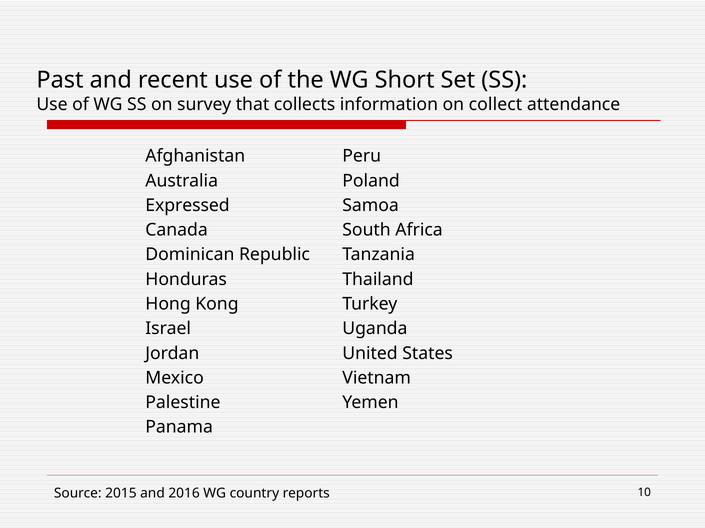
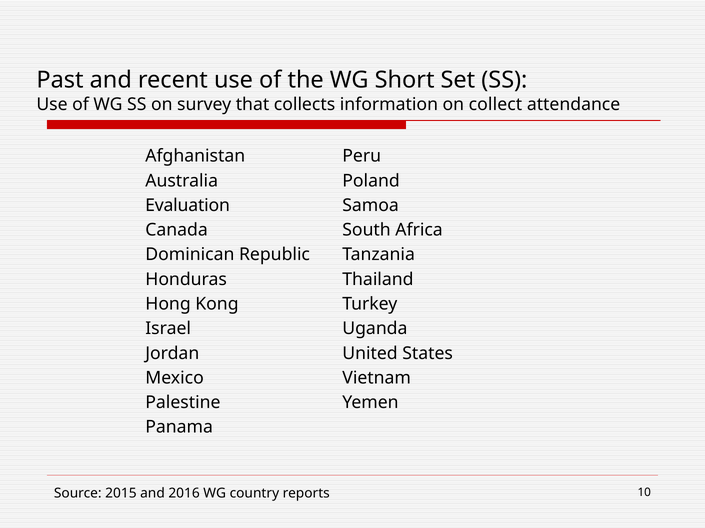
Expressed: Expressed -> Evaluation (188, 206)
